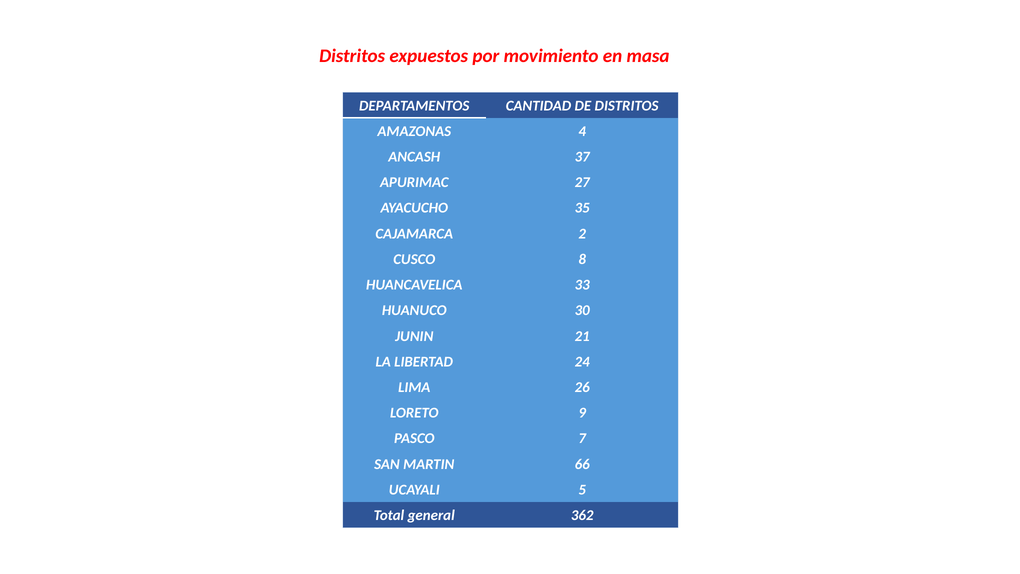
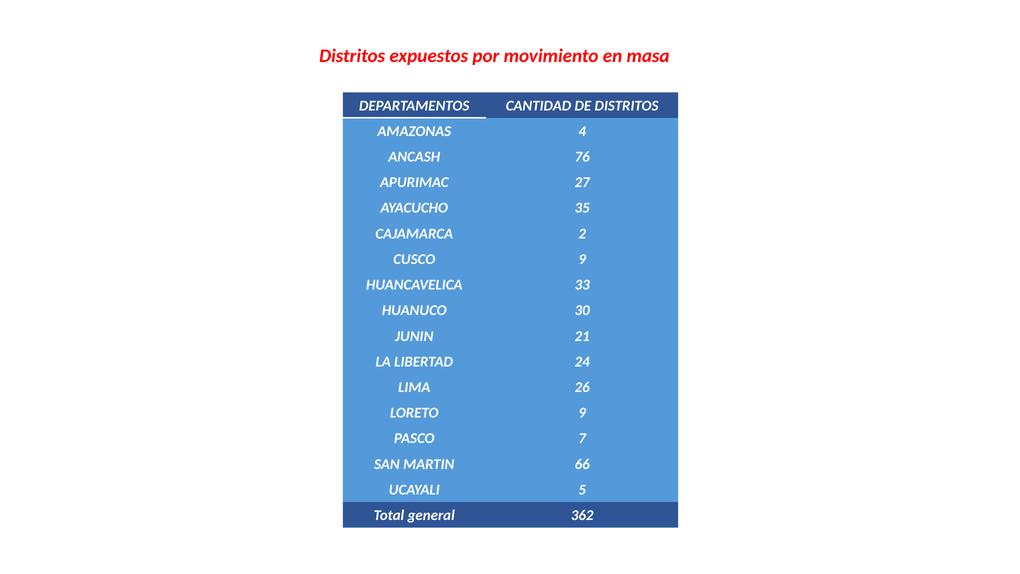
37: 37 -> 76 (582, 157)
CUSCO 8: 8 -> 9 (582, 259)
